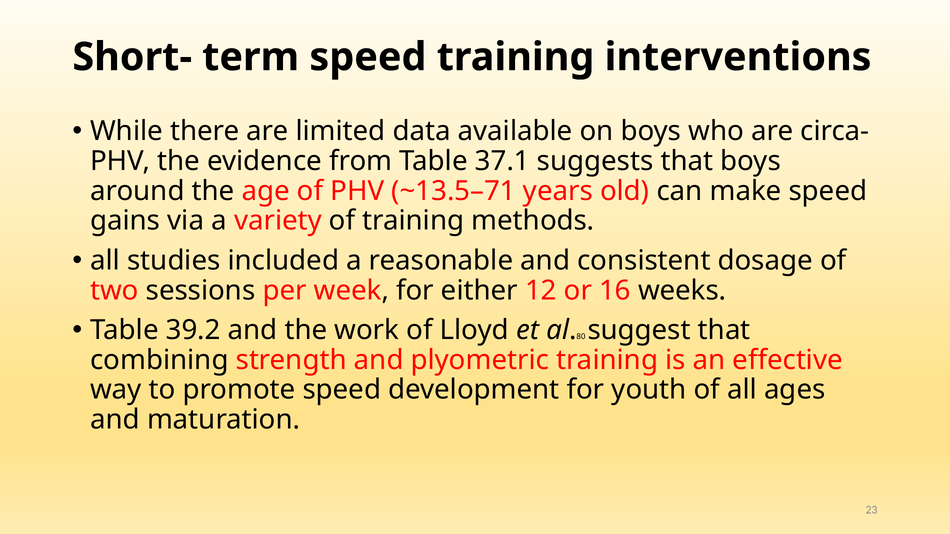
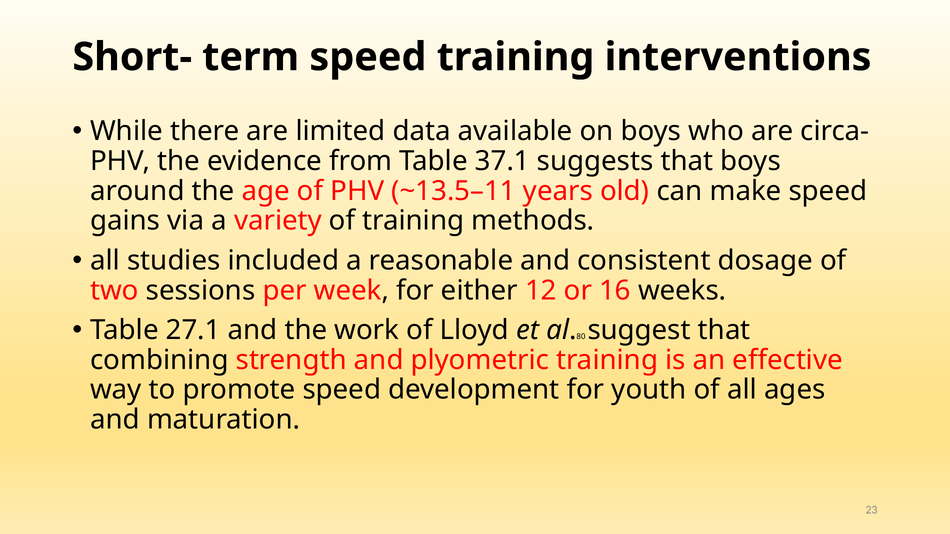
~13.5–71: ~13.5–71 -> ~13.5–11 (454, 191)
39.2: 39.2 -> 27.1 (193, 330)
